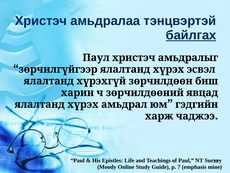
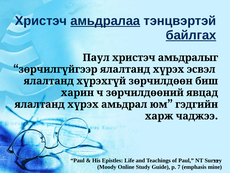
амьдралаа underline: none -> present (105, 21)
